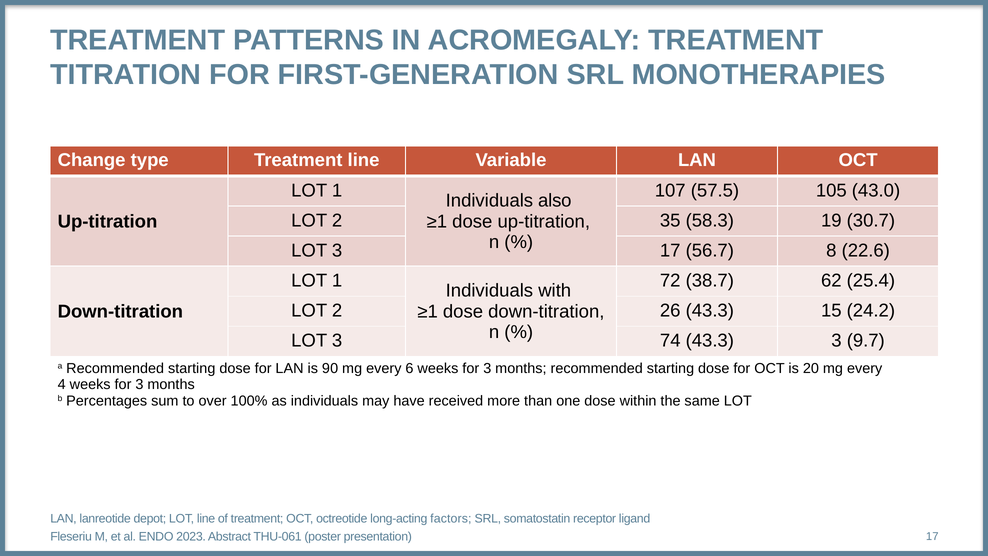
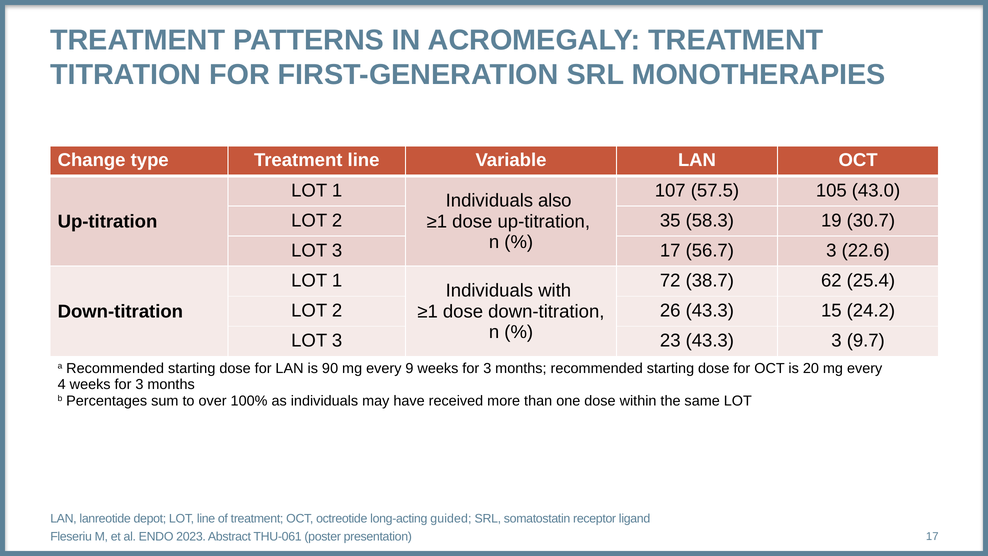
56.7 8: 8 -> 3 (831, 250)
74: 74 -> 23 (670, 341)
6: 6 -> 9 (409, 368)
factors: factors -> guided (451, 519)
